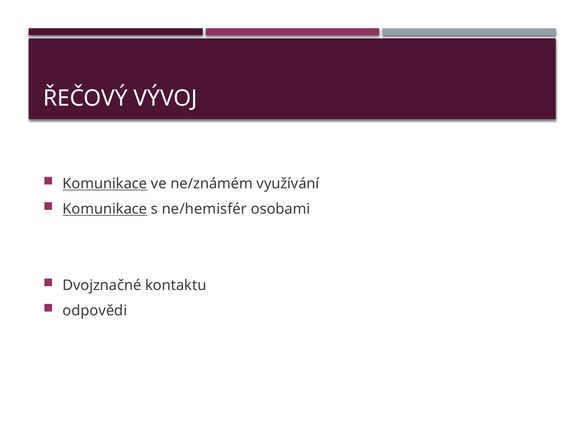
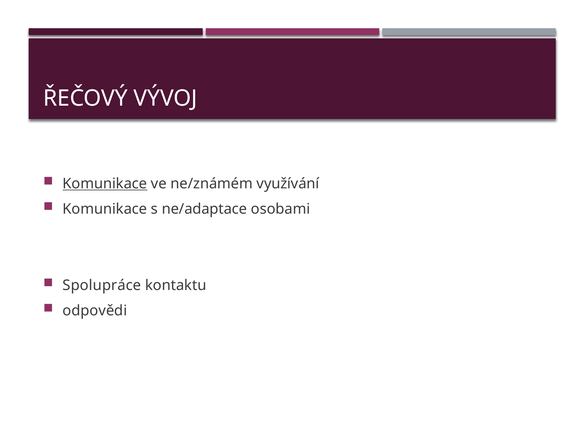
Komunikace underline: present -> none (105, 209)
ne/hemisfér: ne/hemisfér -> ne/adaptace (204, 209)
Dvojznačné: Dvojznačné -> Spolupráce (102, 285)
